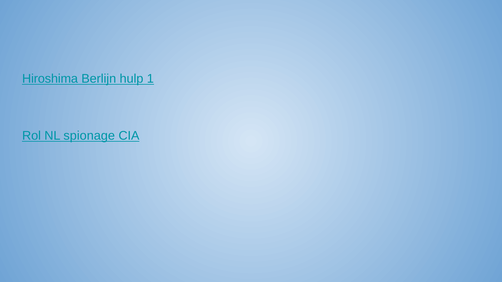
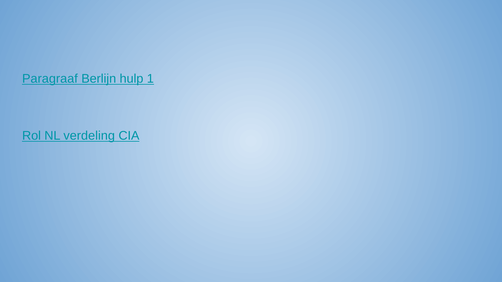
Hiroshima: Hiroshima -> Paragraaf (50, 79)
spionage: spionage -> verdeling (89, 136)
